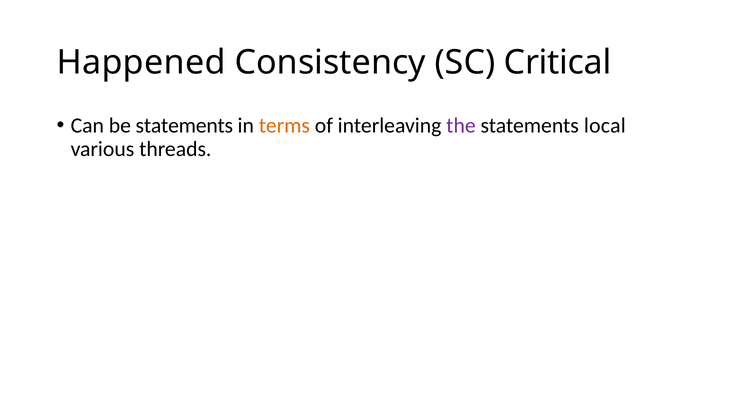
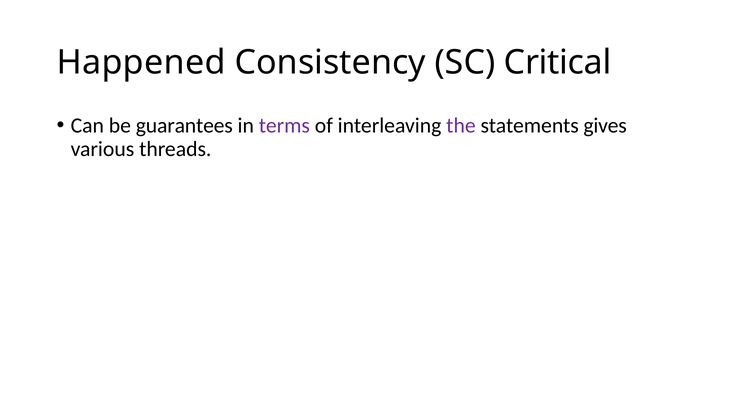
be statements: statements -> guarantees (184, 126)
terms colour: orange -> purple (284, 126)
local: local -> gives (605, 126)
